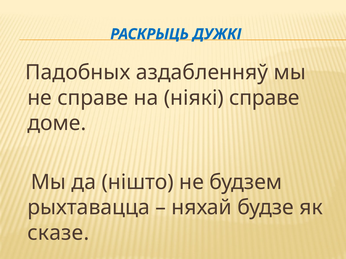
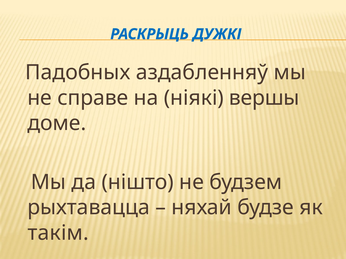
ніякі справе: справе -> вершы (264, 98)
сказе: сказе -> такім (58, 233)
